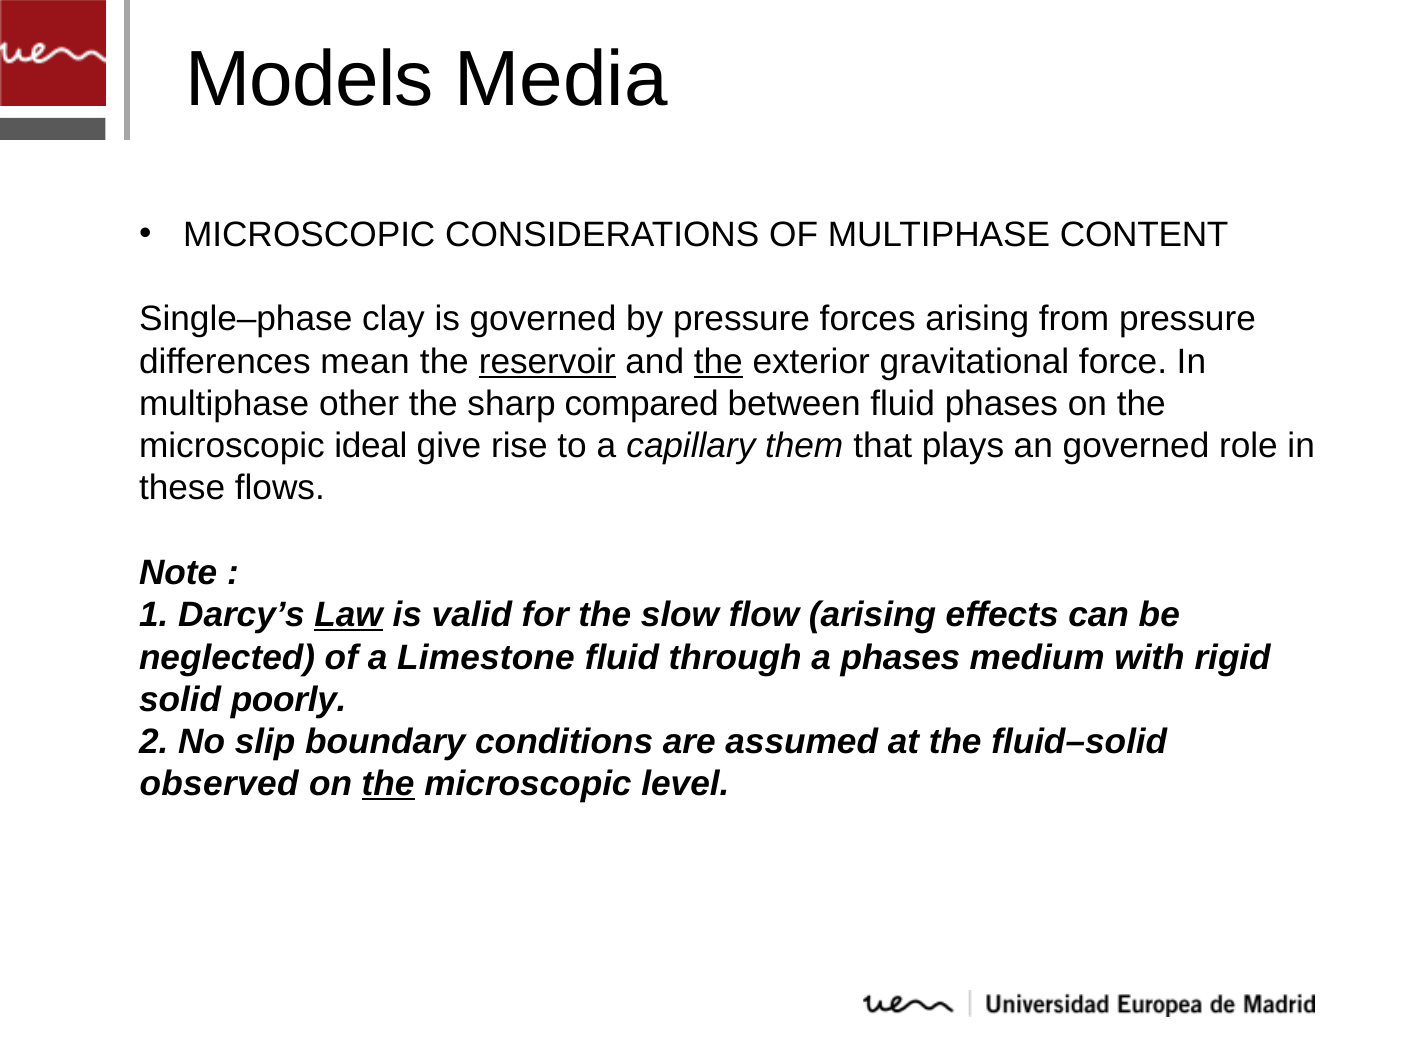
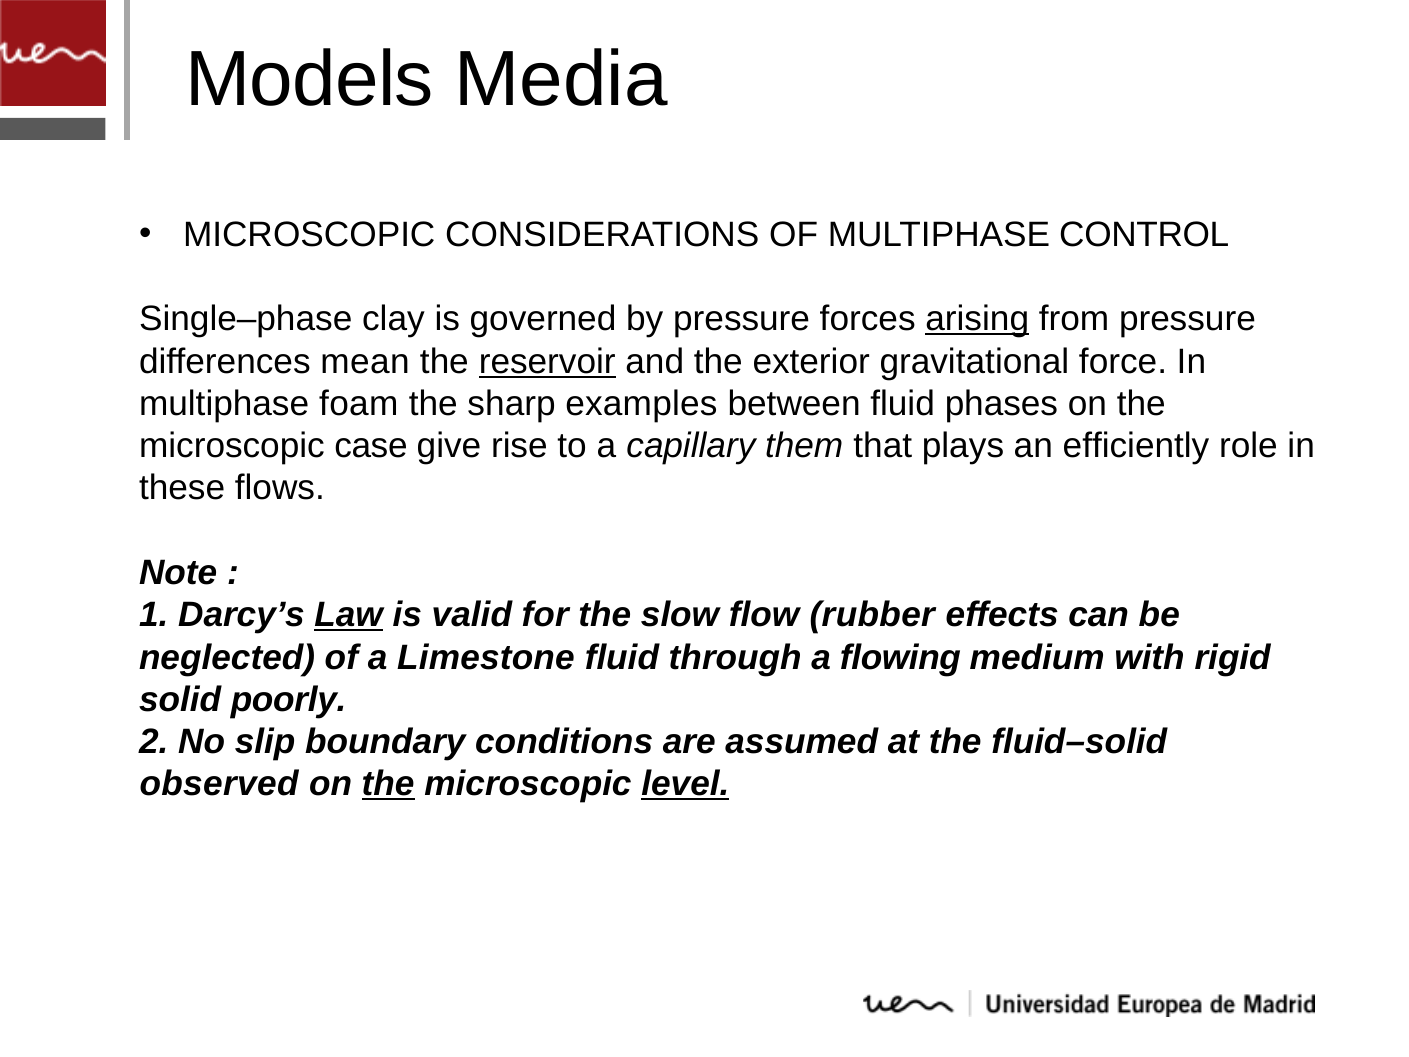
CONTENT: CONTENT -> CONTROL (1144, 235)
arising underline: none -> present (977, 319)
the underline: present -> none (718, 361)
other: other -> foam (359, 404)
compared: compared -> examples (641, 404)
ideal: ideal -> case (371, 446)
an governed: governed -> efficiently (1136, 446)
flow arising: arising -> rubber (872, 615)
a phases: phases -> flowing (900, 657)
level underline: none -> present (685, 784)
